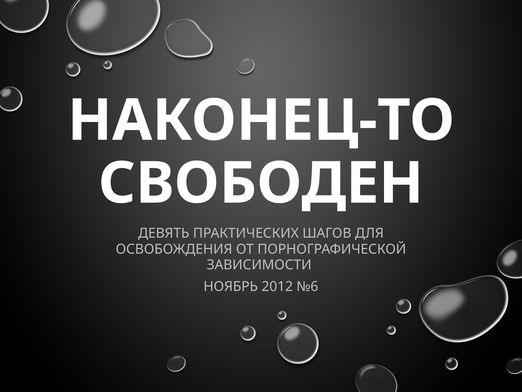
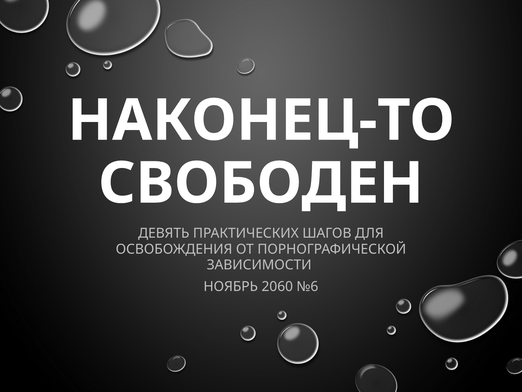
2012: 2012 -> 2060 (277, 286)
